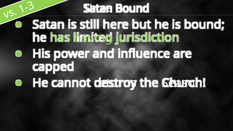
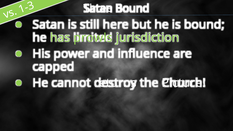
having: having -> prowls (93, 38)
Season: Season -> Picture (184, 83)
